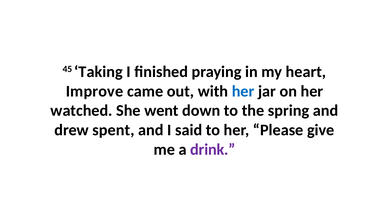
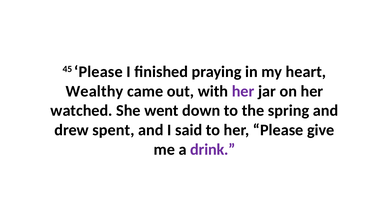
45 Taking: Taking -> Please (98, 72)
Improve: Improve -> Wealthy (94, 91)
her colour: blue -> purple (243, 91)
